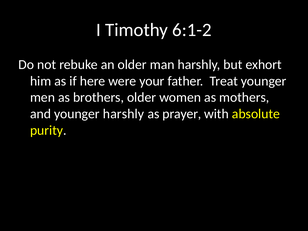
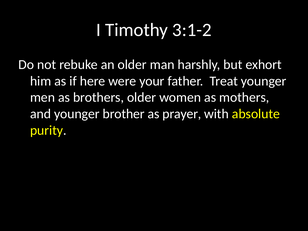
6:1-2: 6:1-2 -> 3:1-2 (192, 30)
younger harshly: harshly -> brother (124, 114)
